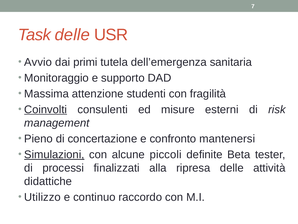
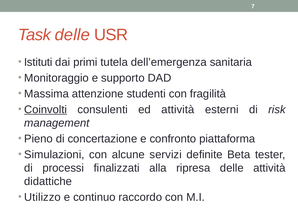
Avvio: Avvio -> Istituti (38, 62)
ed misure: misure -> attività (178, 109)
mantenersi: mantenersi -> piattaforma (227, 138)
Simulazioni underline: present -> none (54, 154)
piccoli: piccoli -> servizi (166, 154)
